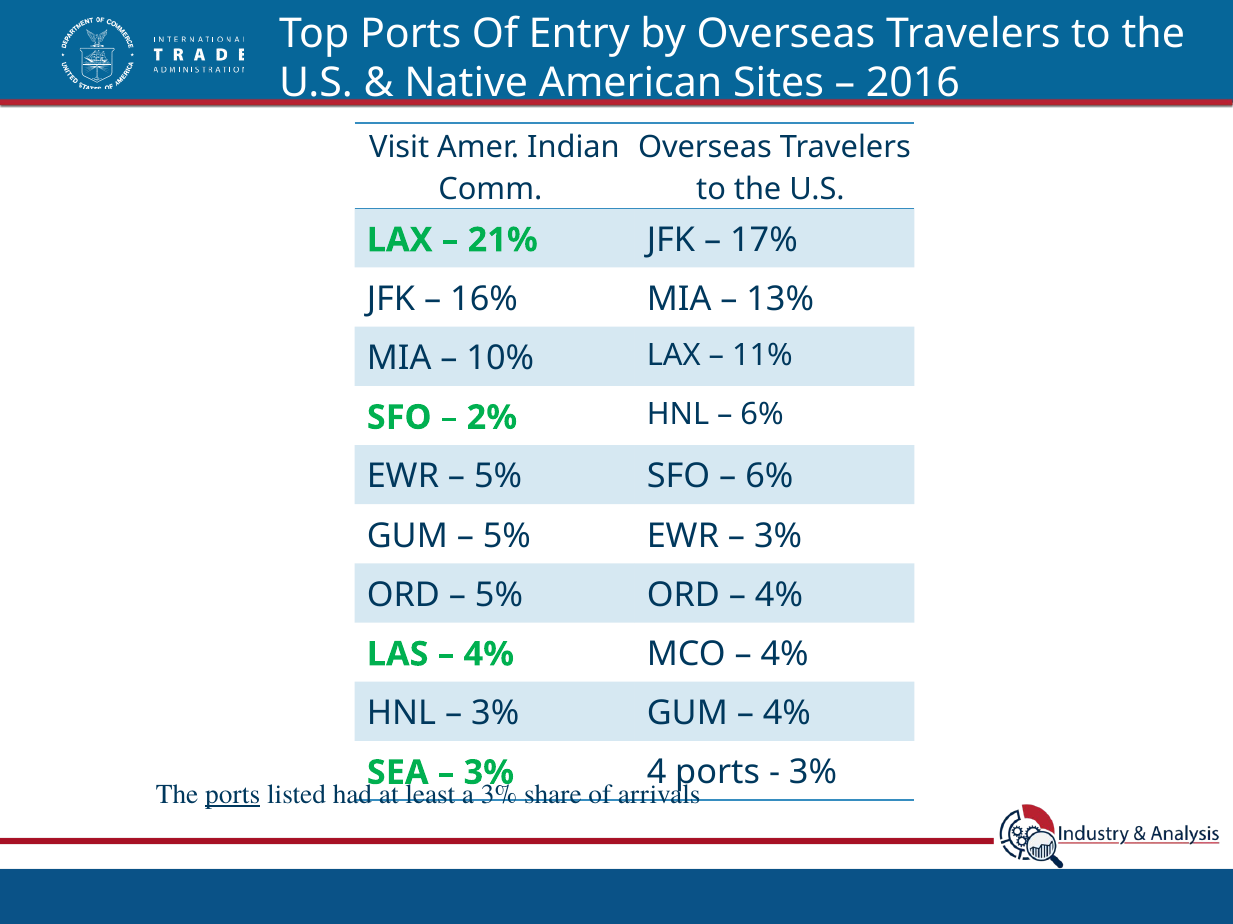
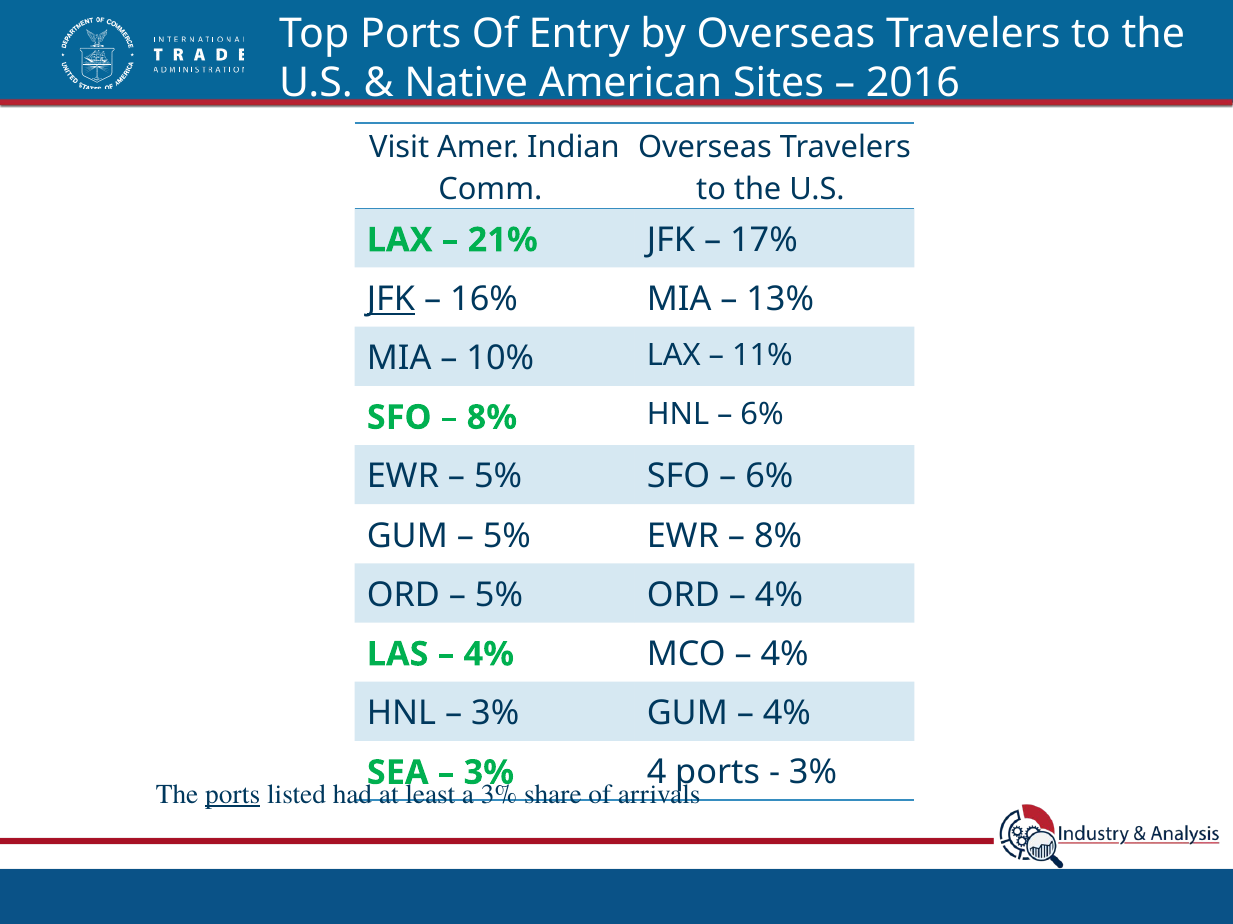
JFK underline: none -> present (391, 299)
2%: 2% -> 8% (492, 418)
3%: 3% -> 8% (778, 536)
